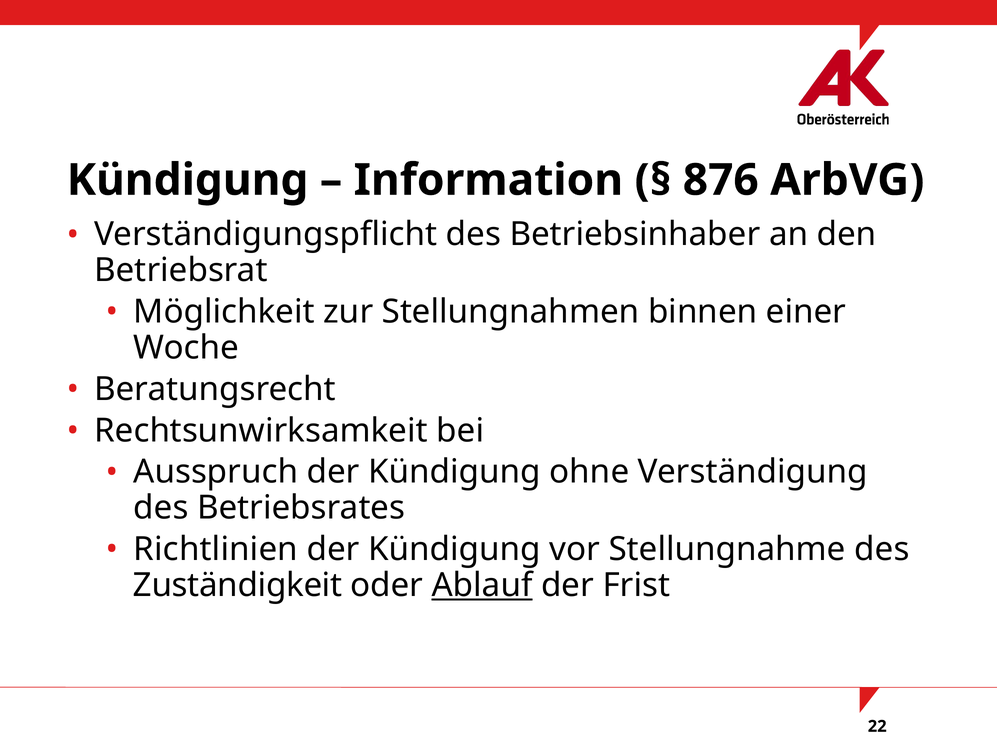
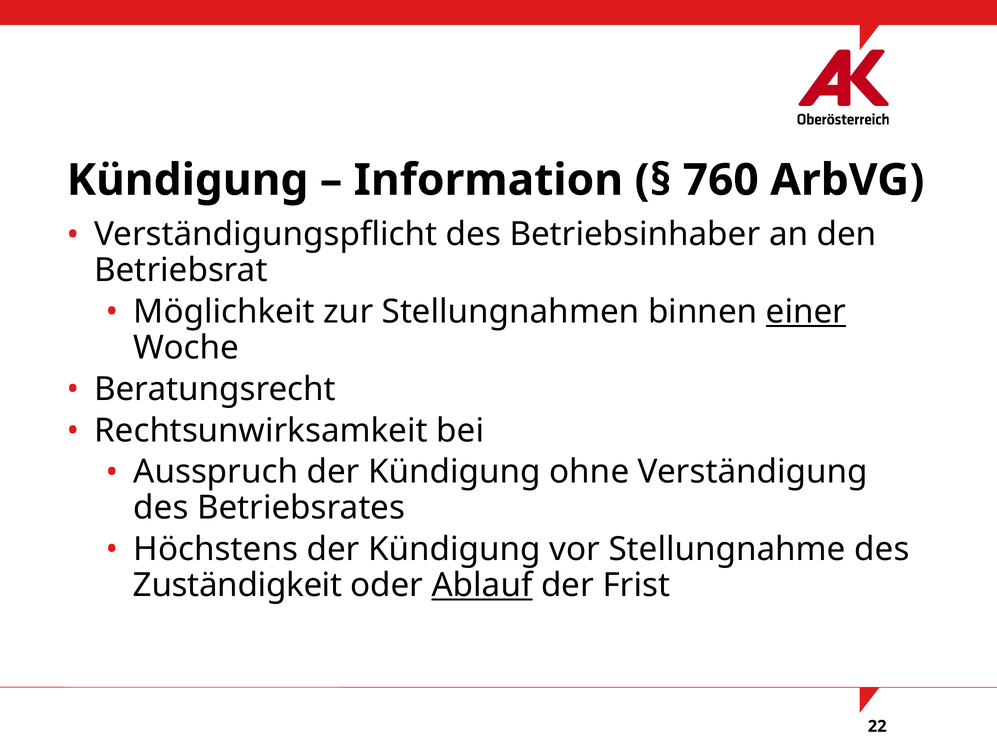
876: 876 -> 760 (721, 180)
einer underline: none -> present (806, 312)
Richtlinien: Richtlinien -> Höchstens (216, 549)
